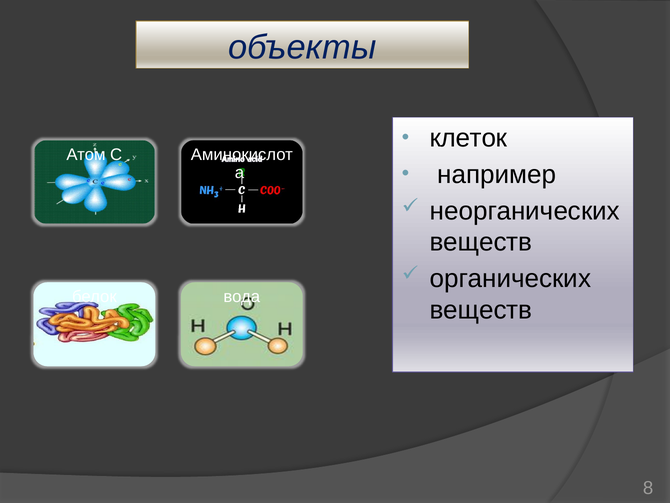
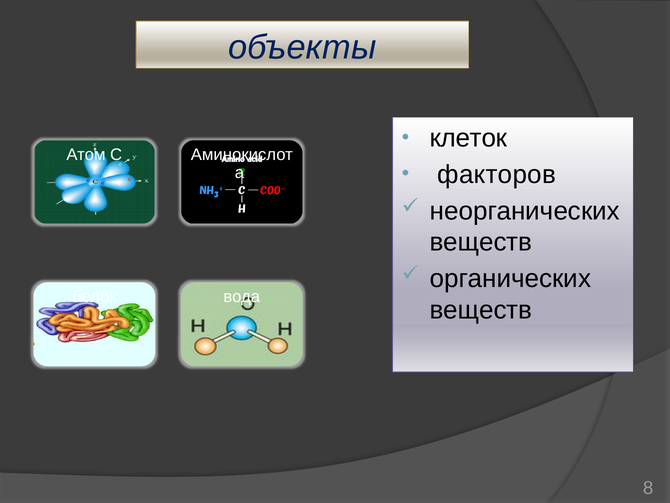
например: например -> факторов (497, 174)
